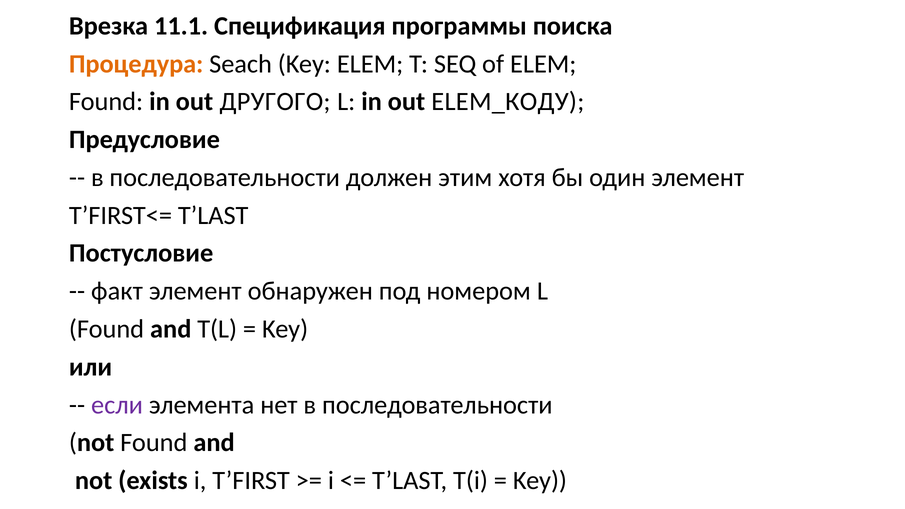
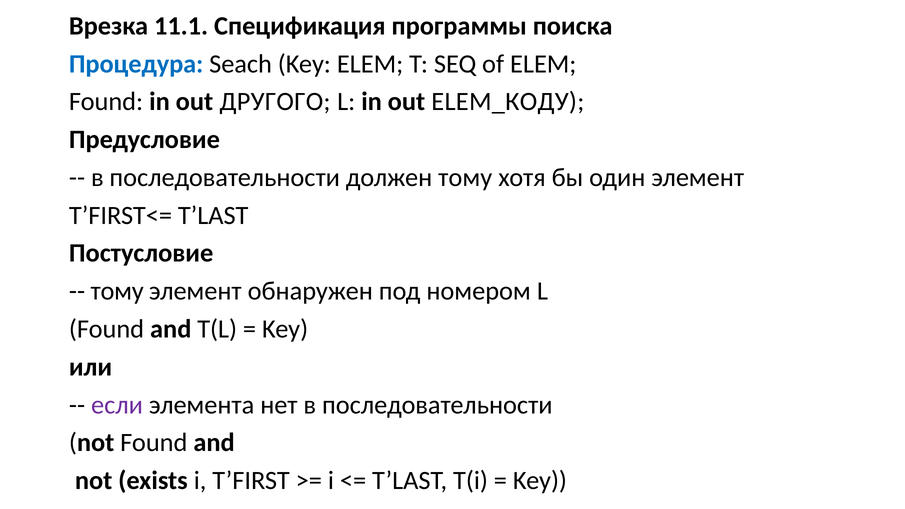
Процедура colour: orange -> blue (136, 64)
должен этим: этим -> тому (465, 178)
факт: факт -> тому (117, 291)
